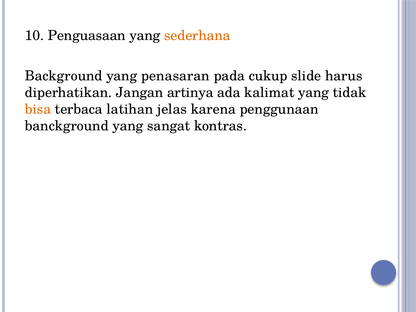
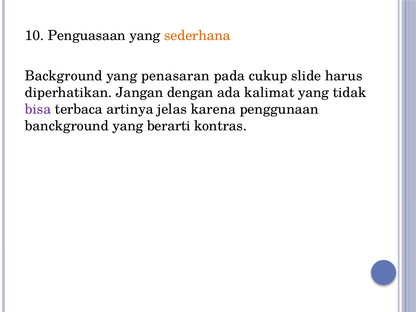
artinya: artinya -> dengan (190, 92)
bisa colour: orange -> purple (38, 109)
latihan: latihan -> artinya (130, 109)
sangat: sangat -> berarti (169, 126)
